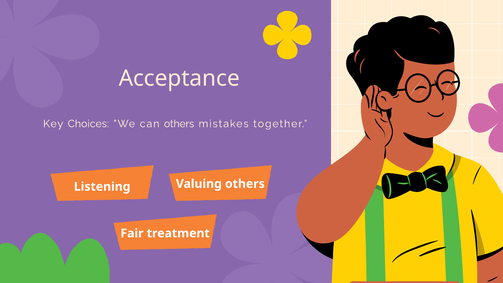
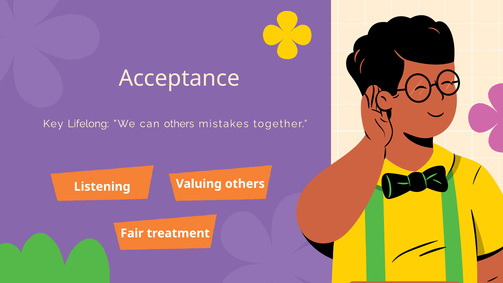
Choices: Choices -> Lifelong (88, 124)
